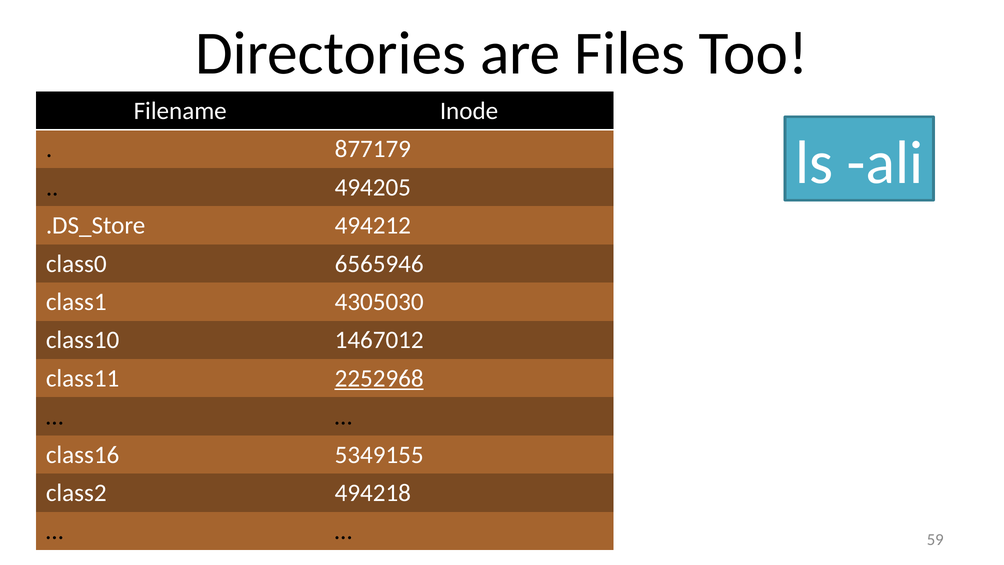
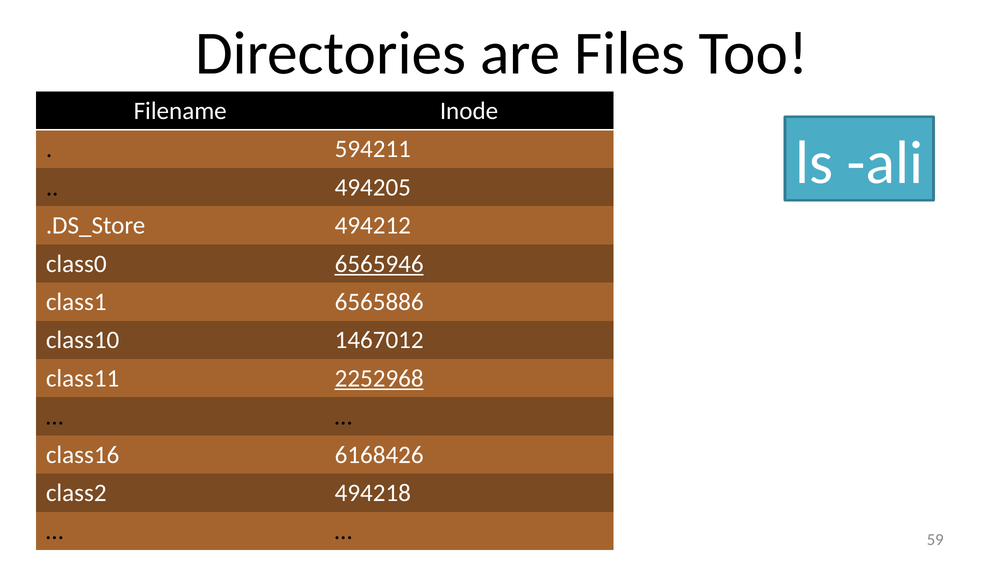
877179: 877179 -> 594211 (373, 149)
6565946 underline: none -> present (379, 264)
4305030: 4305030 -> 6565886 (379, 302)
5349155: 5349155 -> 6168426 (379, 455)
